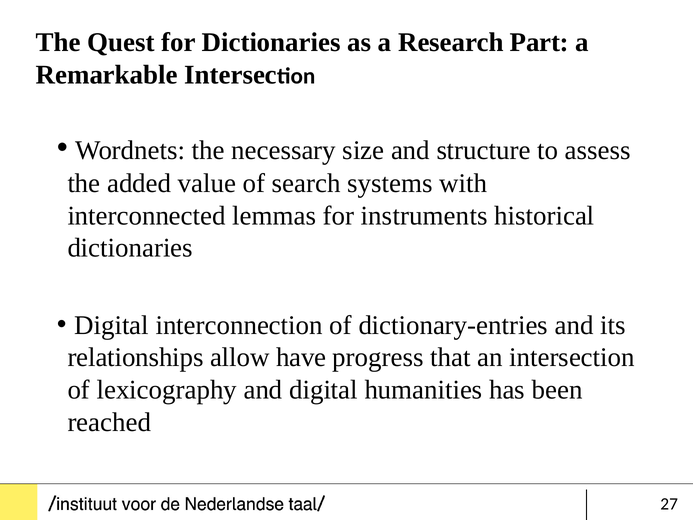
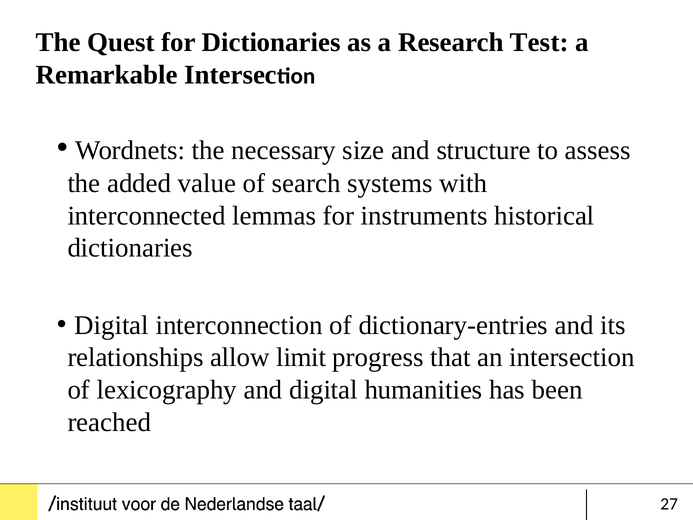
Part: Part -> Test (539, 42)
have: have -> limit (301, 357)
